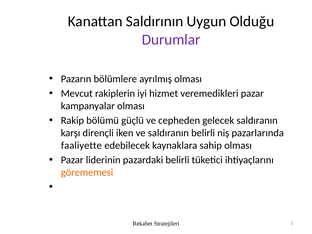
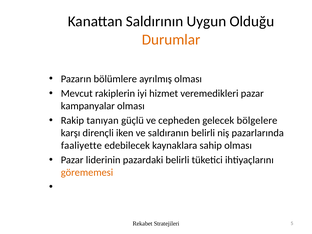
Durumlar colour: purple -> orange (171, 40)
bölümü: bölümü -> tanıyan (103, 120)
gelecek saldıranın: saldıranın -> bölgelere (257, 120)
